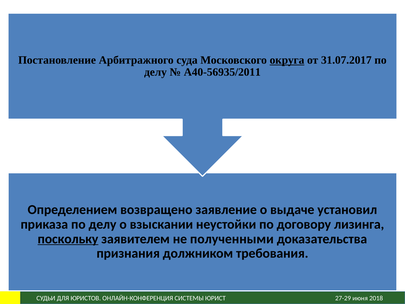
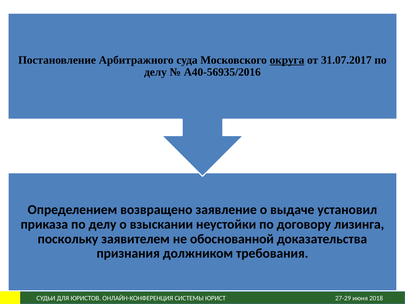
А40-56935/2011: А40-56935/2011 -> А40-56935/2016 (222, 72)
поскольку underline: present -> none (68, 239)
полученными: полученными -> обоснованной (232, 239)
